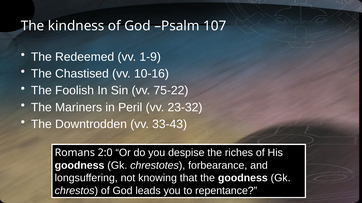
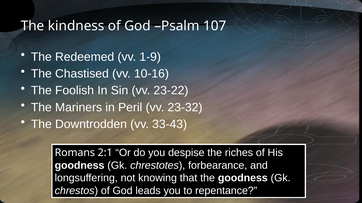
75-22: 75-22 -> 23-22 (171, 91)
2:0: 2:0 -> 2:1 (105, 153)
